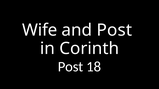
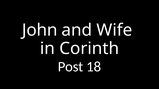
Wife: Wife -> John (40, 30)
and Post: Post -> Wife (114, 30)
